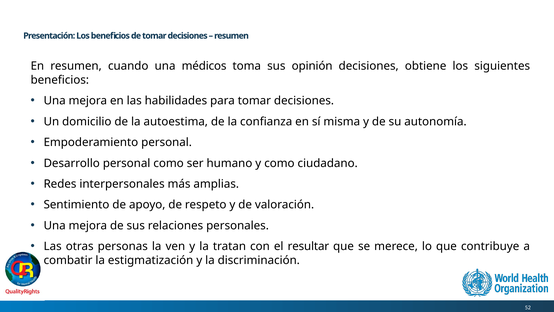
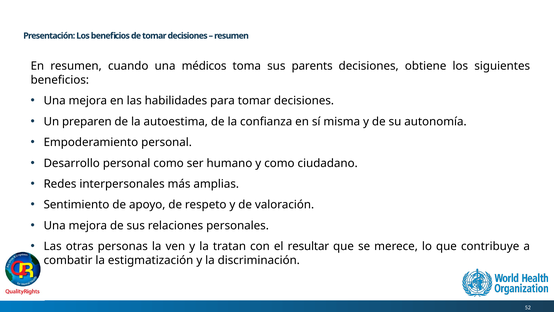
opinión: opinión -> parents (312, 66)
domicilio: domicilio -> preparen (87, 121)
